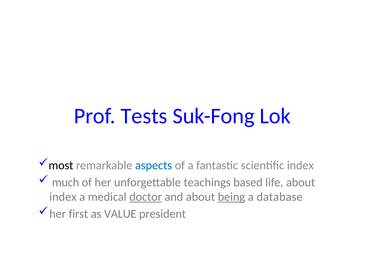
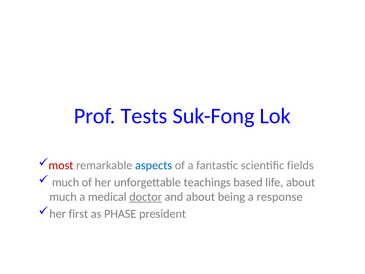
most colour: black -> red (61, 165)
scientific index: index -> fields (300, 165)
index: index -> much (63, 197)
being underline: present -> none (231, 197)
database: database -> response (280, 197)
VALUE: VALUE -> PHASE (120, 214)
